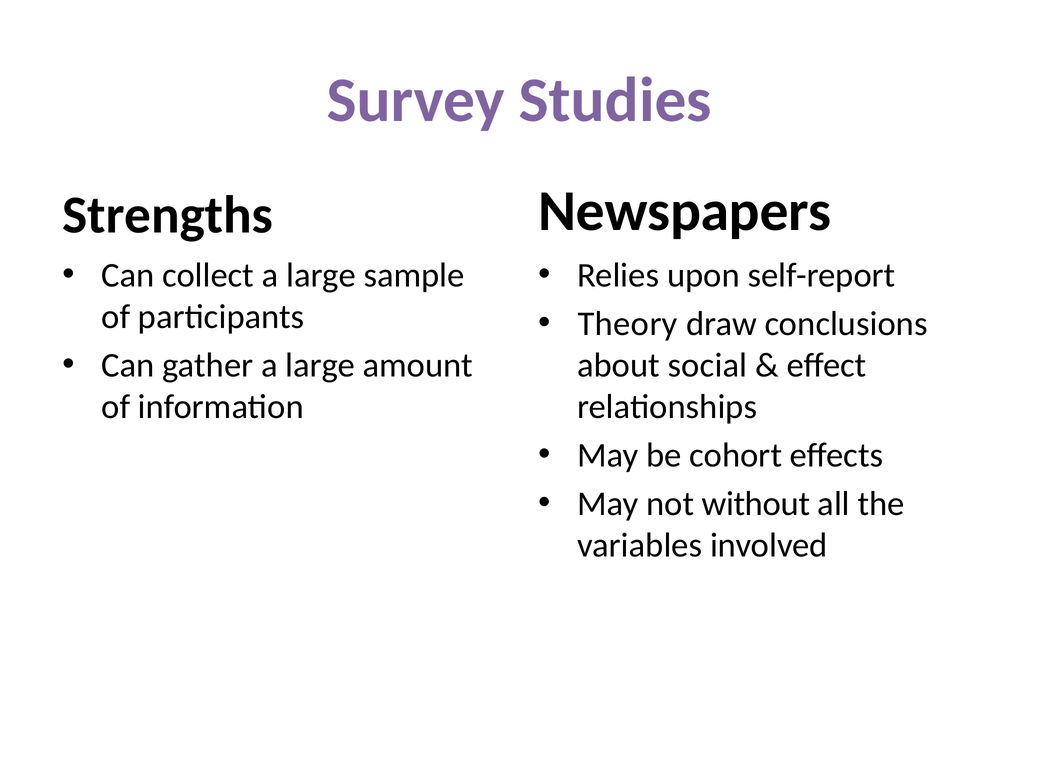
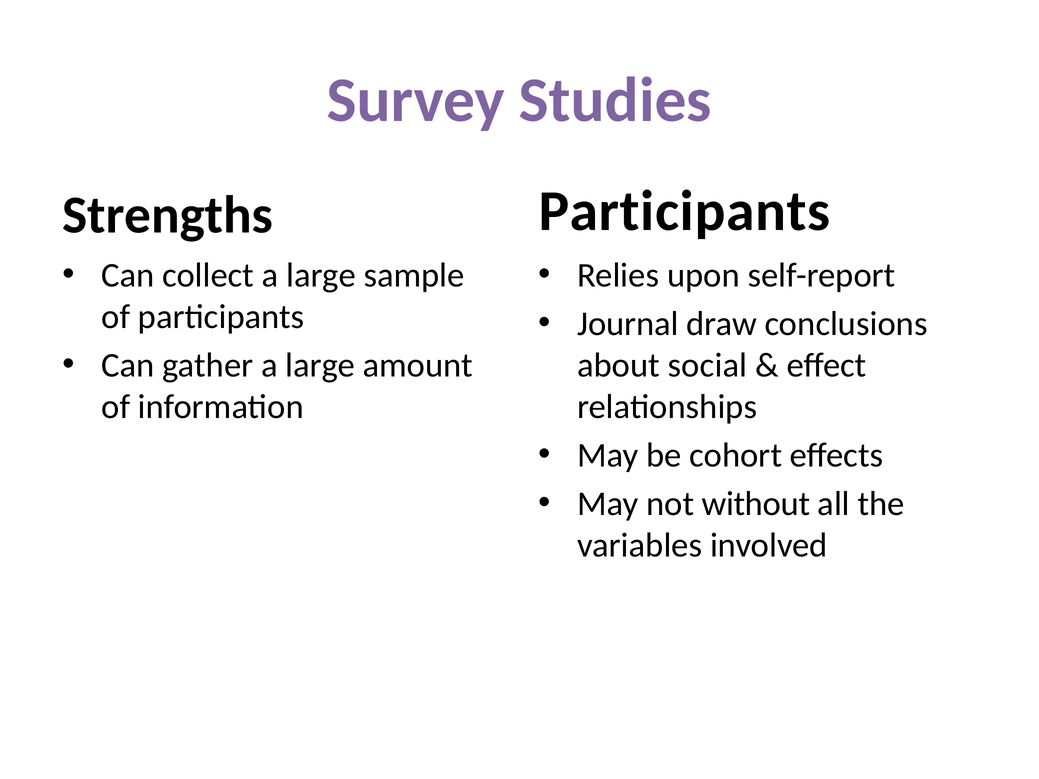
Newspapers: Newspapers -> Participants (684, 211)
Theory: Theory -> Journal (628, 324)
